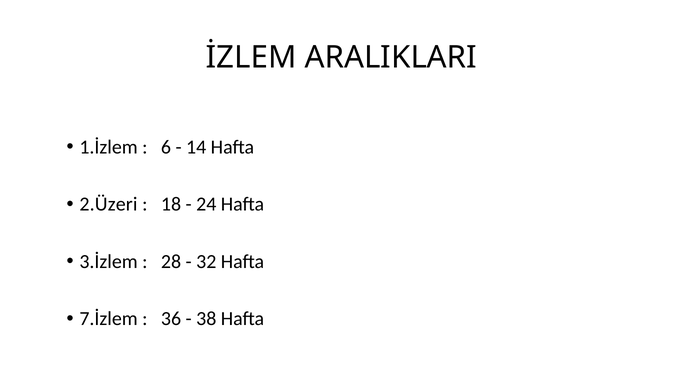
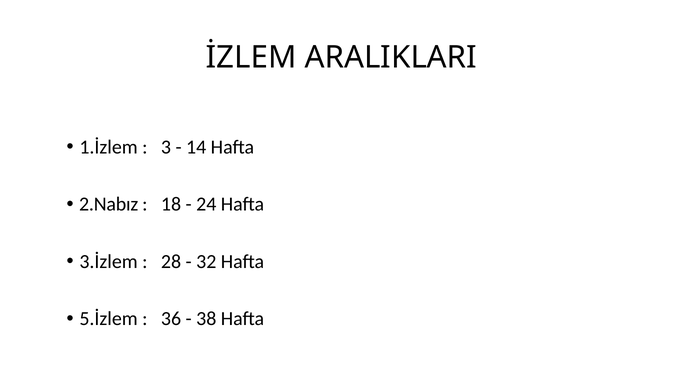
6: 6 -> 3 (166, 147)
2.Üzeri: 2.Üzeri -> 2.Nabız (109, 204)
7.İzlem: 7.İzlem -> 5.İzlem (109, 319)
